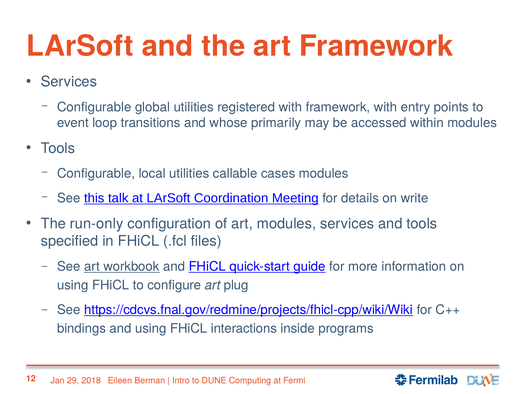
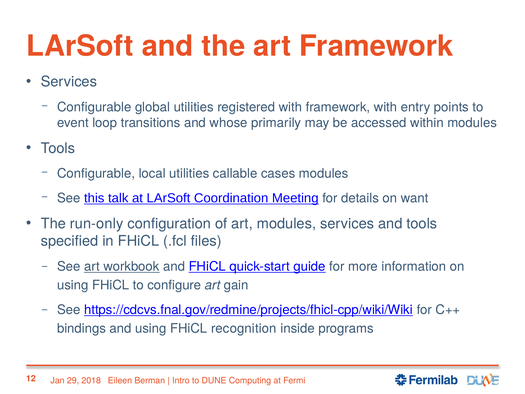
write: write -> want (415, 198)
plug: plug -> gain (236, 285)
interactions: interactions -> recognition (244, 328)
